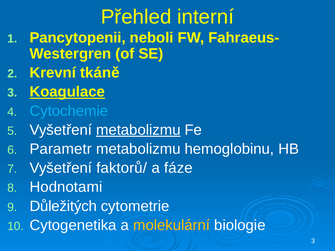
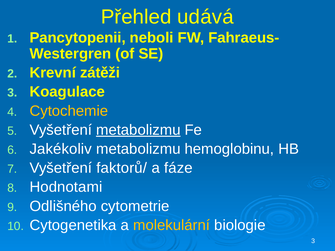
interní: interní -> udává (205, 17)
tkáně: tkáně -> zátěži (100, 73)
Koagulace underline: present -> none (67, 92)
Cytochemie colour: light blue -> yellow (69, 111)
Parametr: Parametr -> Jakékoliv (61, 149)
Důležitých: Důležitých -> Odlišného (63, 206)
